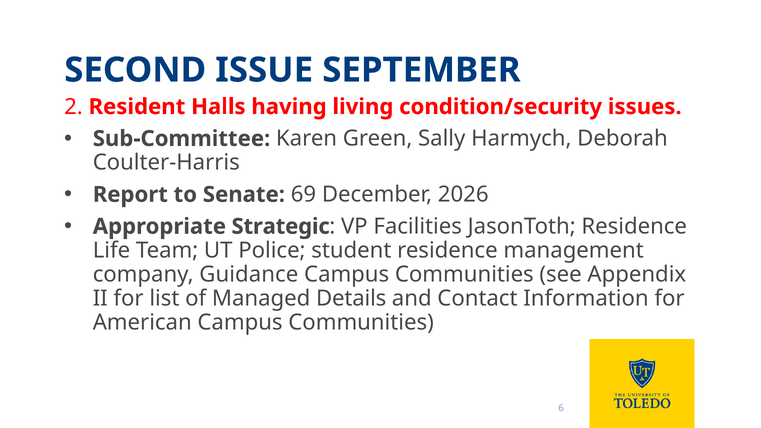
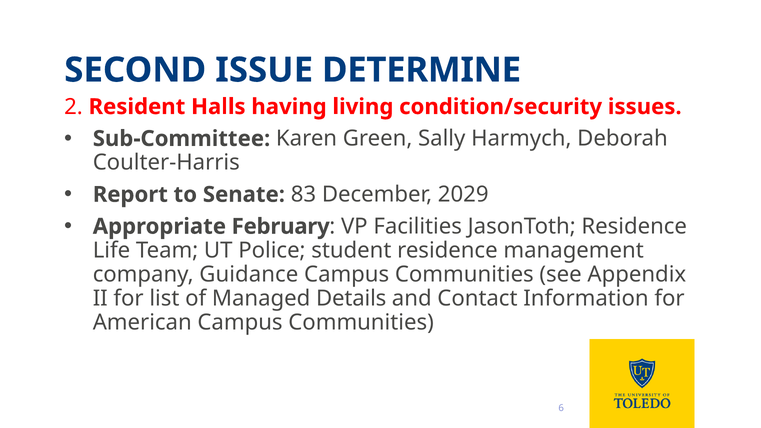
SEPTEMBER: SEPTEMBER -> DETERMINE (422, 70)
69: 69 -> 83 (303, 195)
2026: 2026 -> 2029 (463, 195)
Strategic: Strategic -> February (281, 226)
